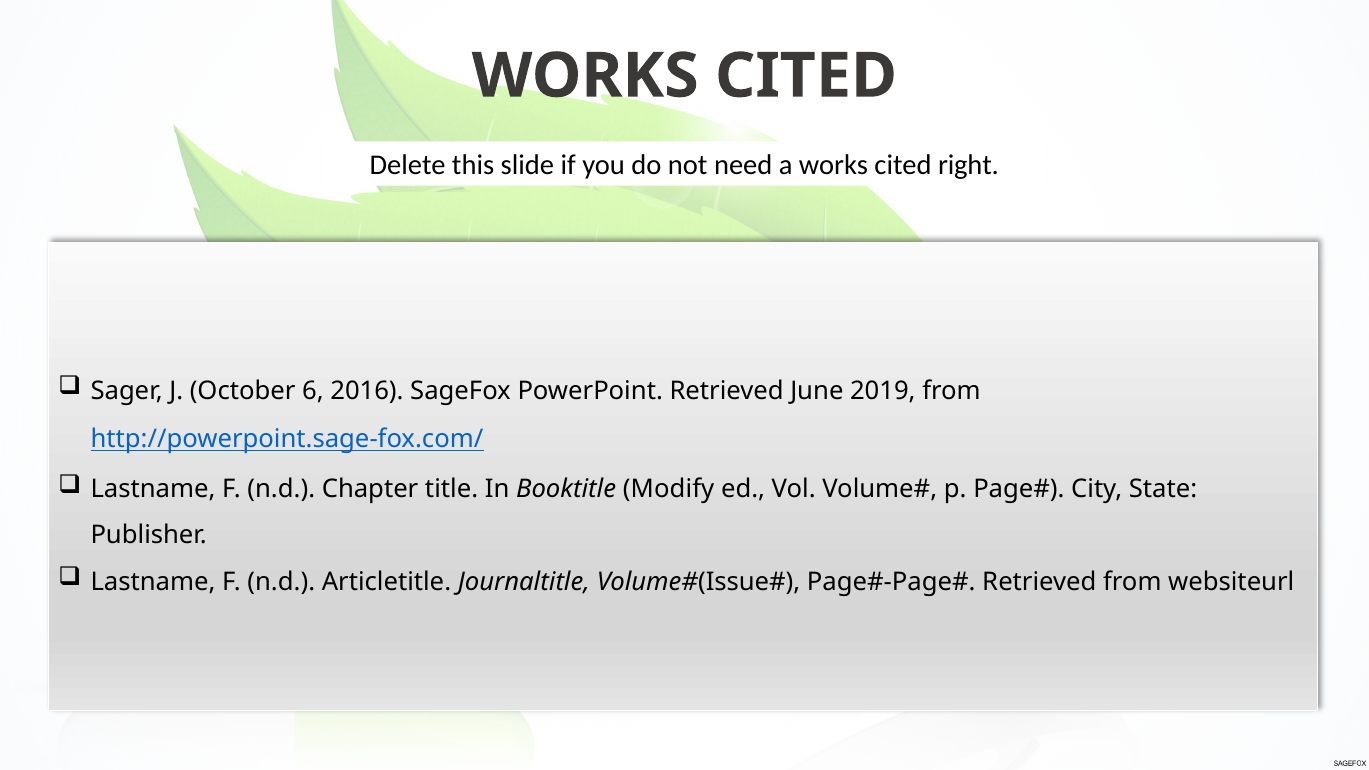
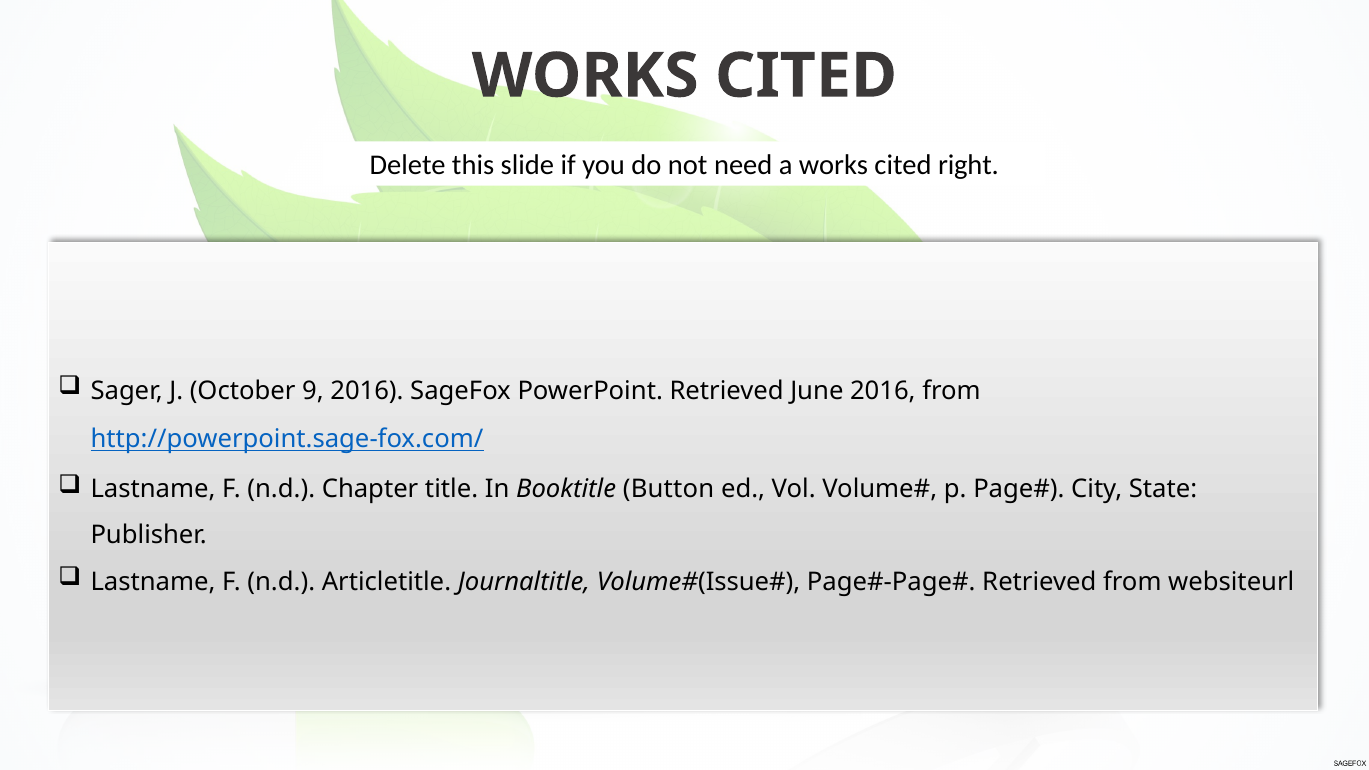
6: 6 -> 9 (313, 391)
June 2019: 2019 -> 2016 (883, 391)
Modify: Modify -> Button (669, 489)
